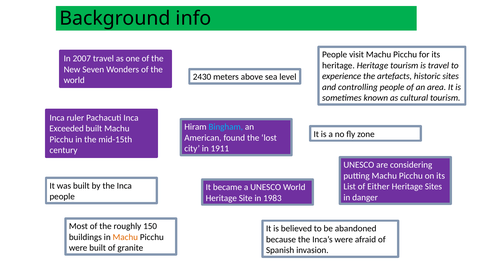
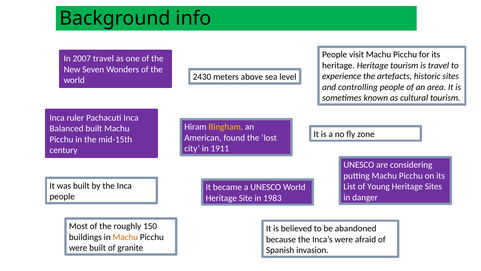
Bingham colour: light blue -> yellow (226, 127)
Exceeded: Exceeded -> Balanced (67, 128)
Either: Either -> Young (379, 186)
